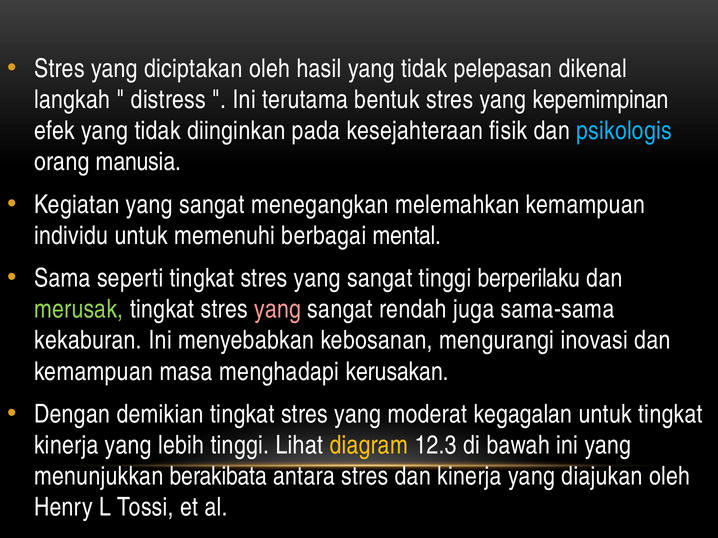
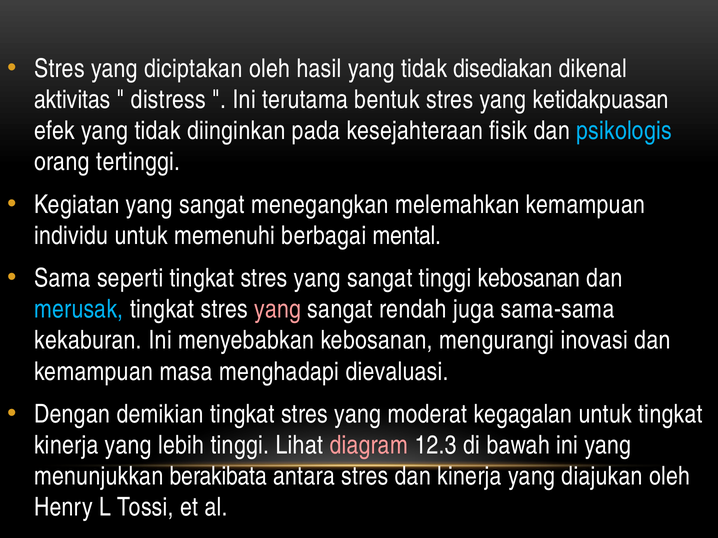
pelepasan: pelepasan -> disediakan (503, 69)
langkah: langkah -> aktivitas (72, 100)
kepemimpinan: kepemimpinan -> ketidakpuasan (601, 100)
manusia: manusia -> tertinggi (138, 162)
tinggi berperilaku: berperilaku -> kebosanan (529, 279)
merusak colour: light green -> light blue (79, 310)
kerusakan: kerusakan -> dievaluasi (397, 372)
diagram colour: yellow -> pink (369, 446)
